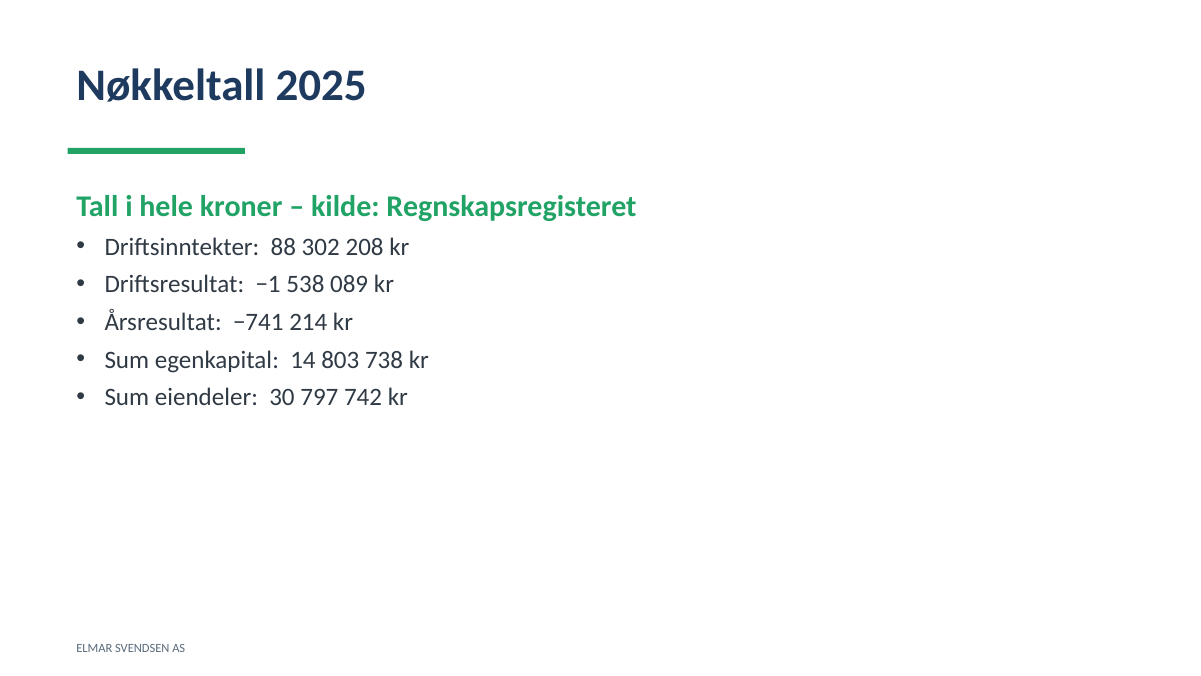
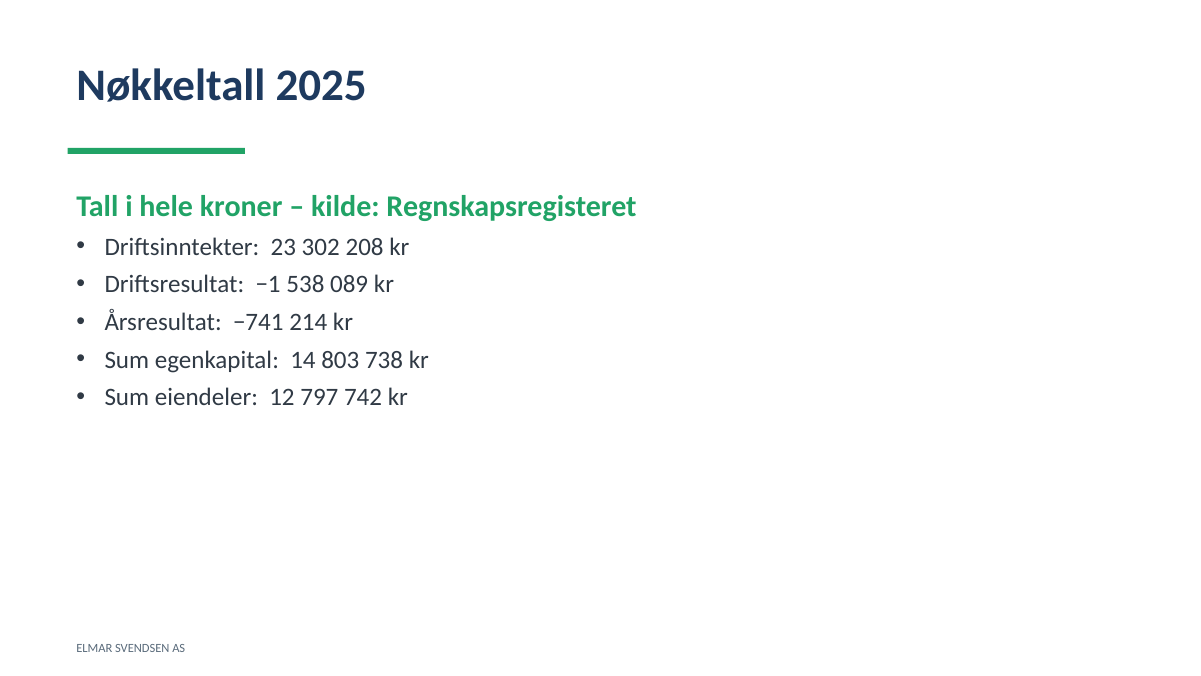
88: 88 -> 23 (283, 247)
30: 30 -> 12 (282, 397)
